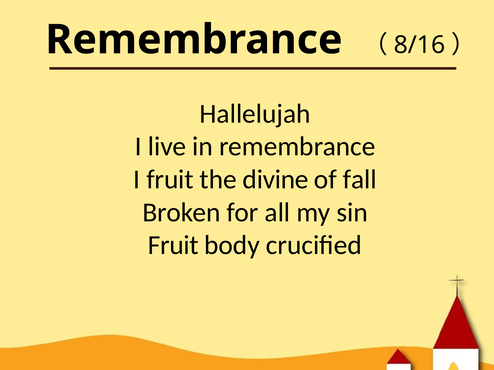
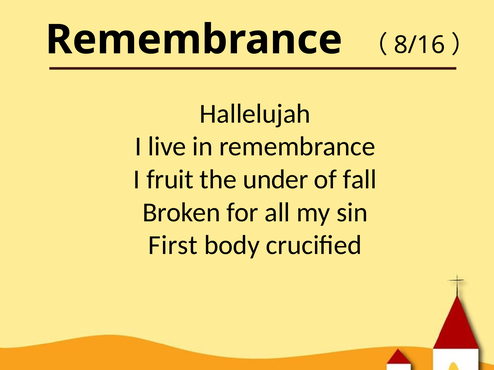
divine: divine -> under (276, 180)
Fruit: Fruit -> First (173, 246)
